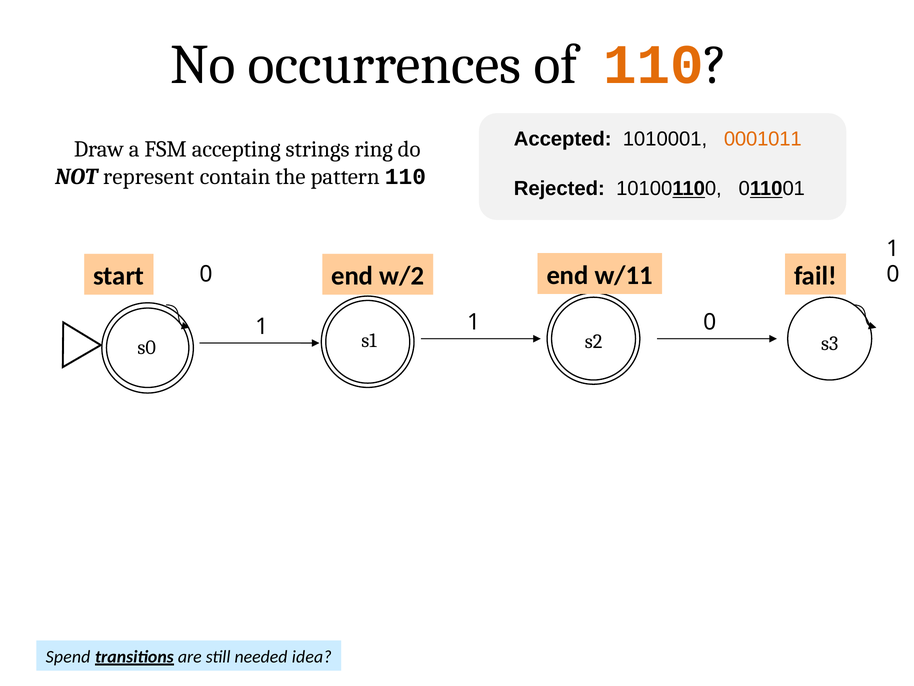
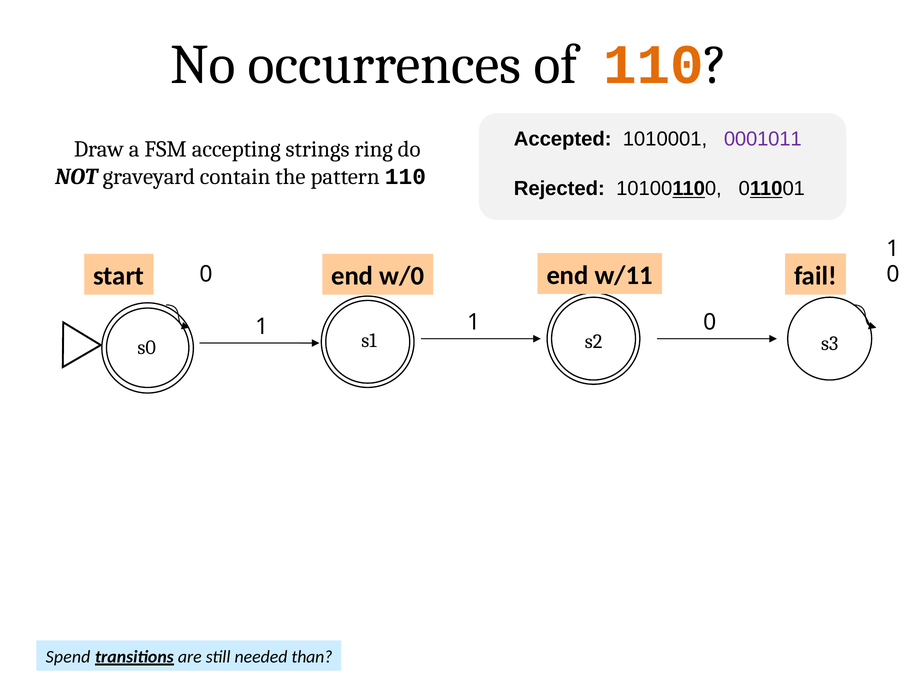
0001011 colour: orange -> purple (763, 139)
represent: represent -> graveyard (149, 177)
w/2: w/2 -> w/0 (402, 276)
idea: idea -> than (312, 656)
